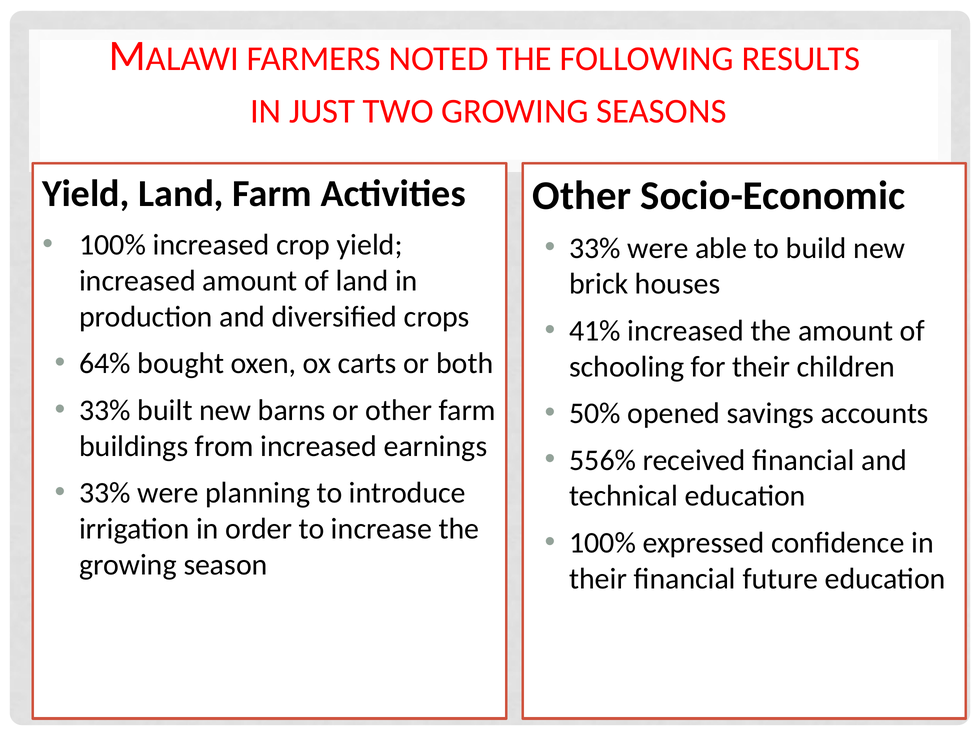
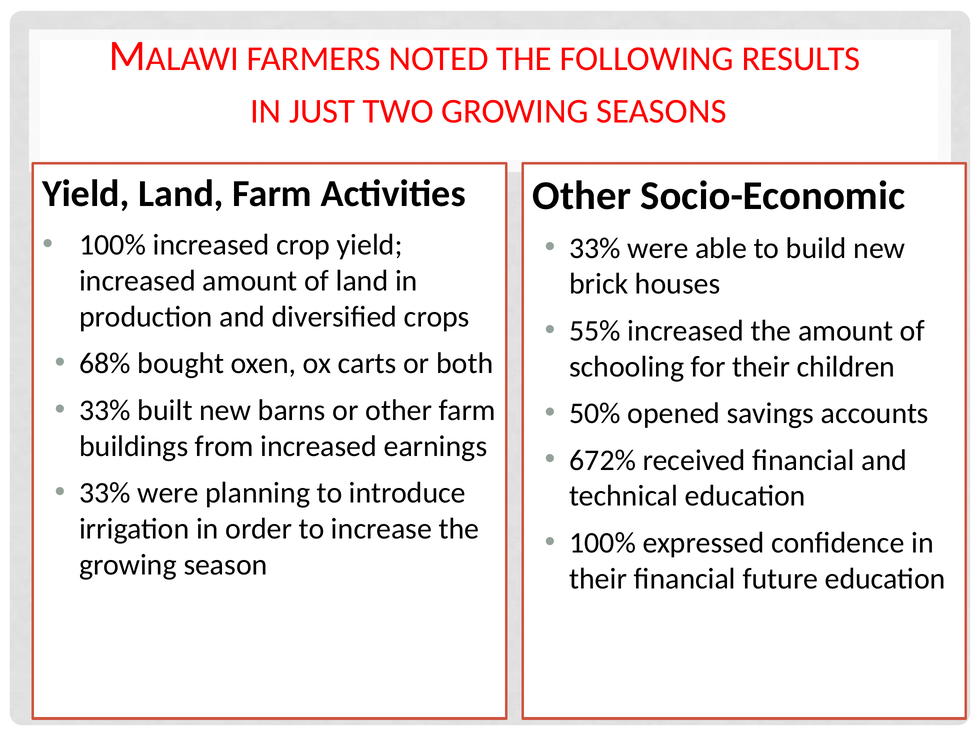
41%: 41% -> 55% (595, 331)
64%: 64% -> 68% (105, 364)
556%: 556% -> 672% (603, 460)
